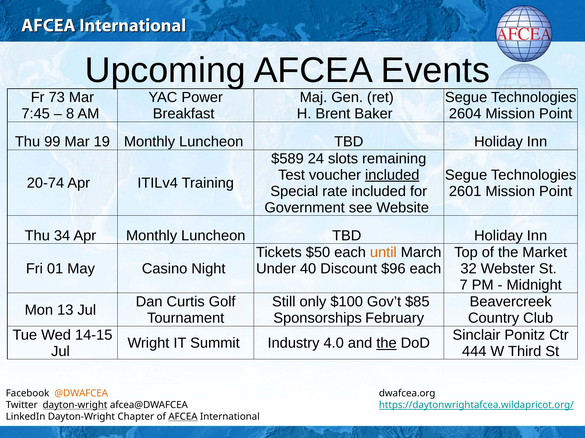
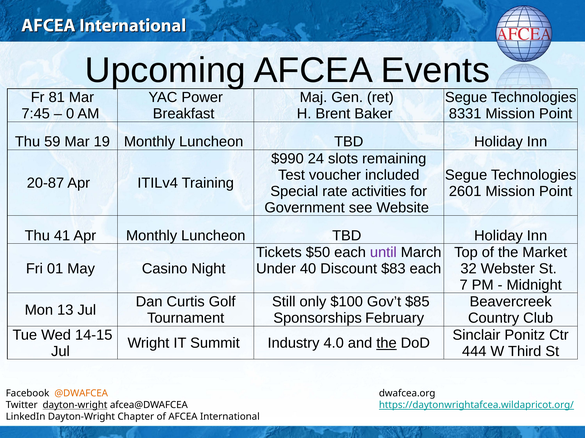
73: 73 -> 81 (57, 98)
8: 8 -> 0 (70, 114)
2604: 2604 -> 8331 (465, 114)
99: 99 -> 59 (52, 142)
$589: $589 -> $990 (287, 159)
included underline: present -> none (392, 175)
20-74: 20-74 -> 20-87 (45, 183)
rate included: included -> activities (379, 192)
34: 34 -> 41 (62, 236)
until colour: orange -> purple (383, 253)
$96: $96 -> $83 (393, 269)
AFCEA underline: present -> none (183, 417)
